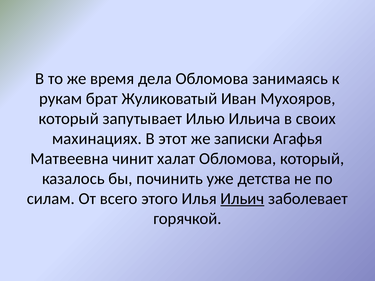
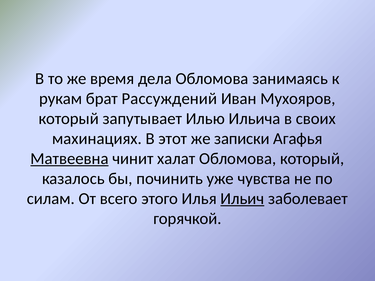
Жуликоватый: Жуликоватый -> Рассуждений (169, 99)
Матвеевна underline: none -> present (69, 159)
детства: детства -> чувства (264, 179)
